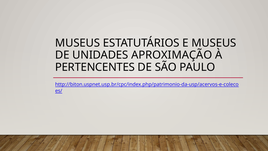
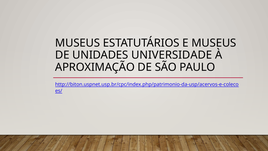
APROXIMAÇÃO: APROXIMAÇÃO -> UNIVERSIDADE (172, 55)
PERTENCENTES: PERTENCENTES -> APROXIMAÇÃO (95, 67)
